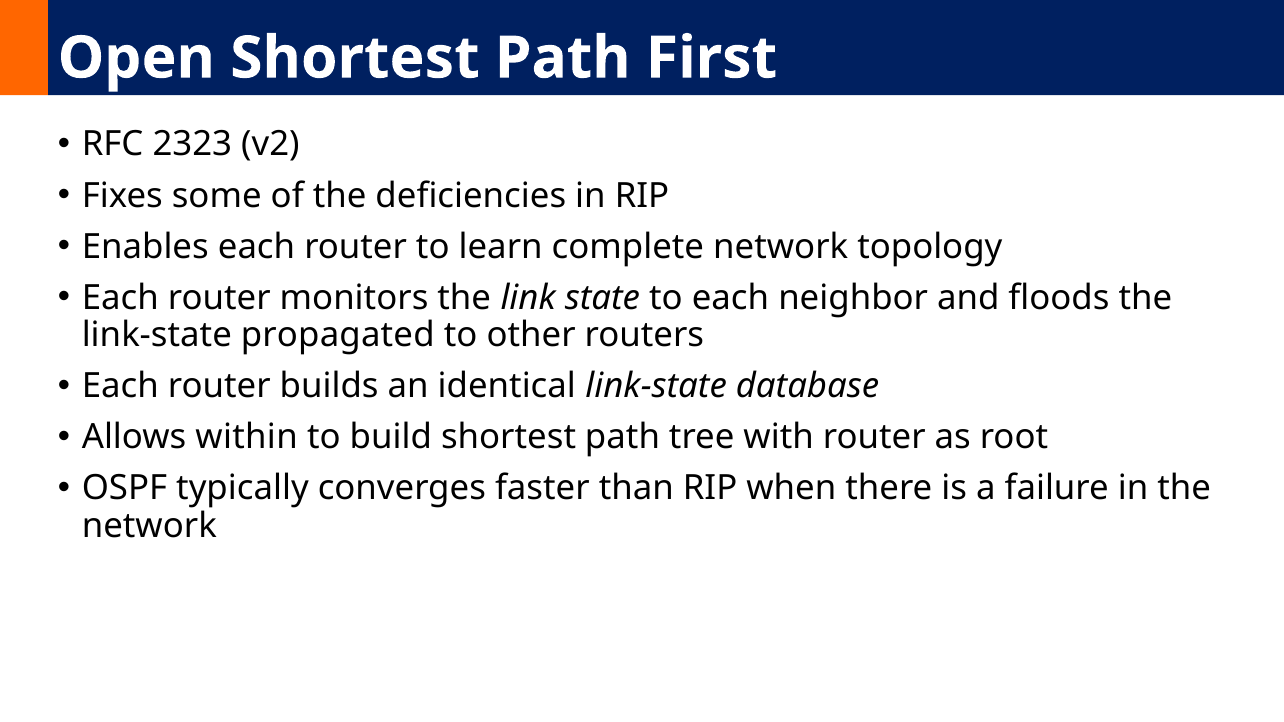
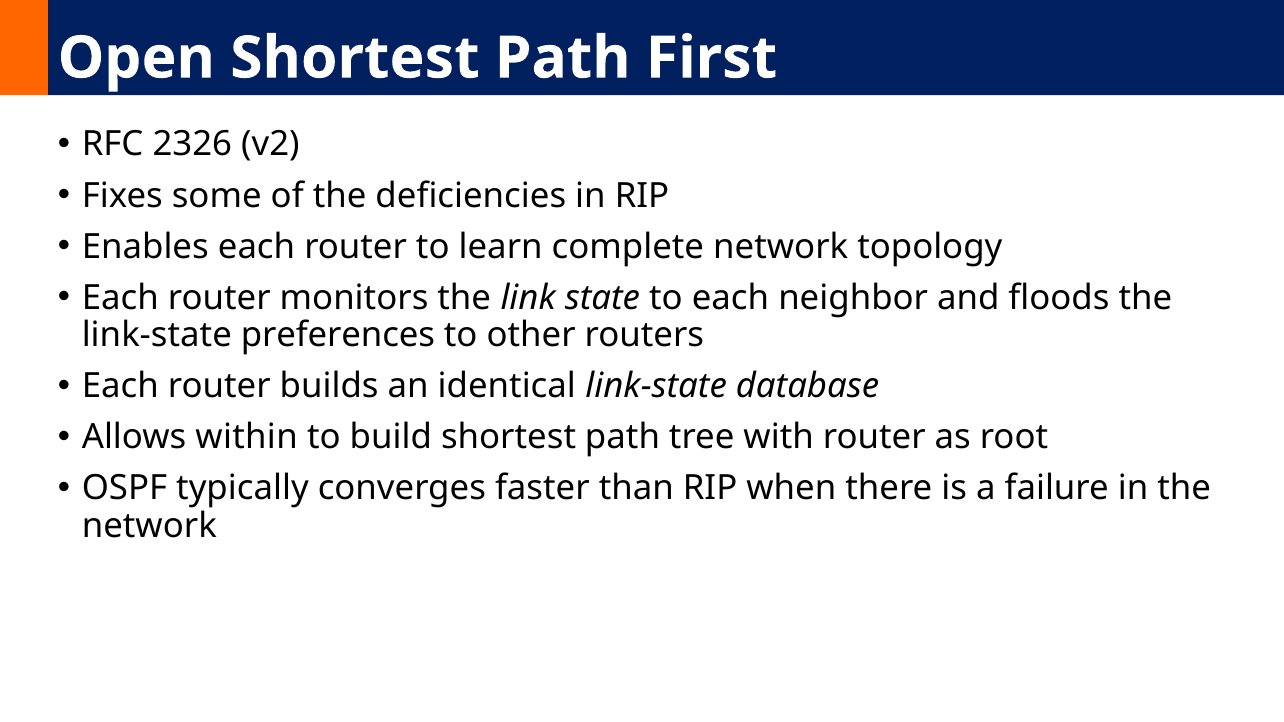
2323: 2323 -> 2326 (192, 145)
propagated: propagated -> preferences (338, 335)
